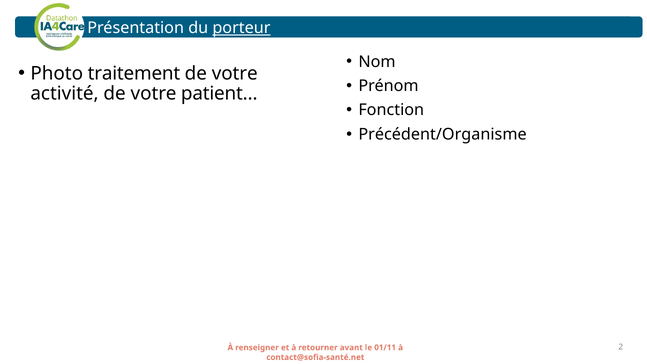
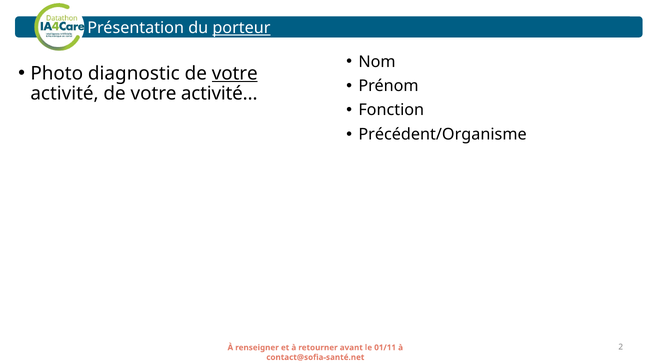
traitement: traitement -> diagnostic (134, 73)
votre underline: none -> present (235, 73)
patient…: patient… -> activité… (219, 94)
